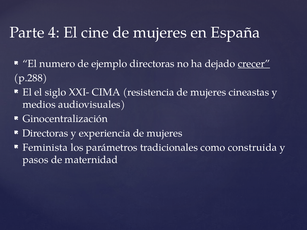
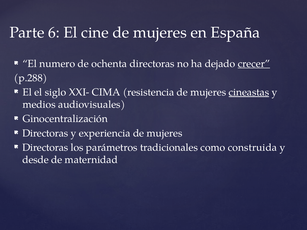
4: 4 -> 6 (54, 33)
ejemplo: ejemplo -> ochenta (109, 64)
cineastas underline: none -> present (249, 92)
Feminista: Feminista -> Directoras (45, 148)
pasos: pasos -> desde (36, 160)
